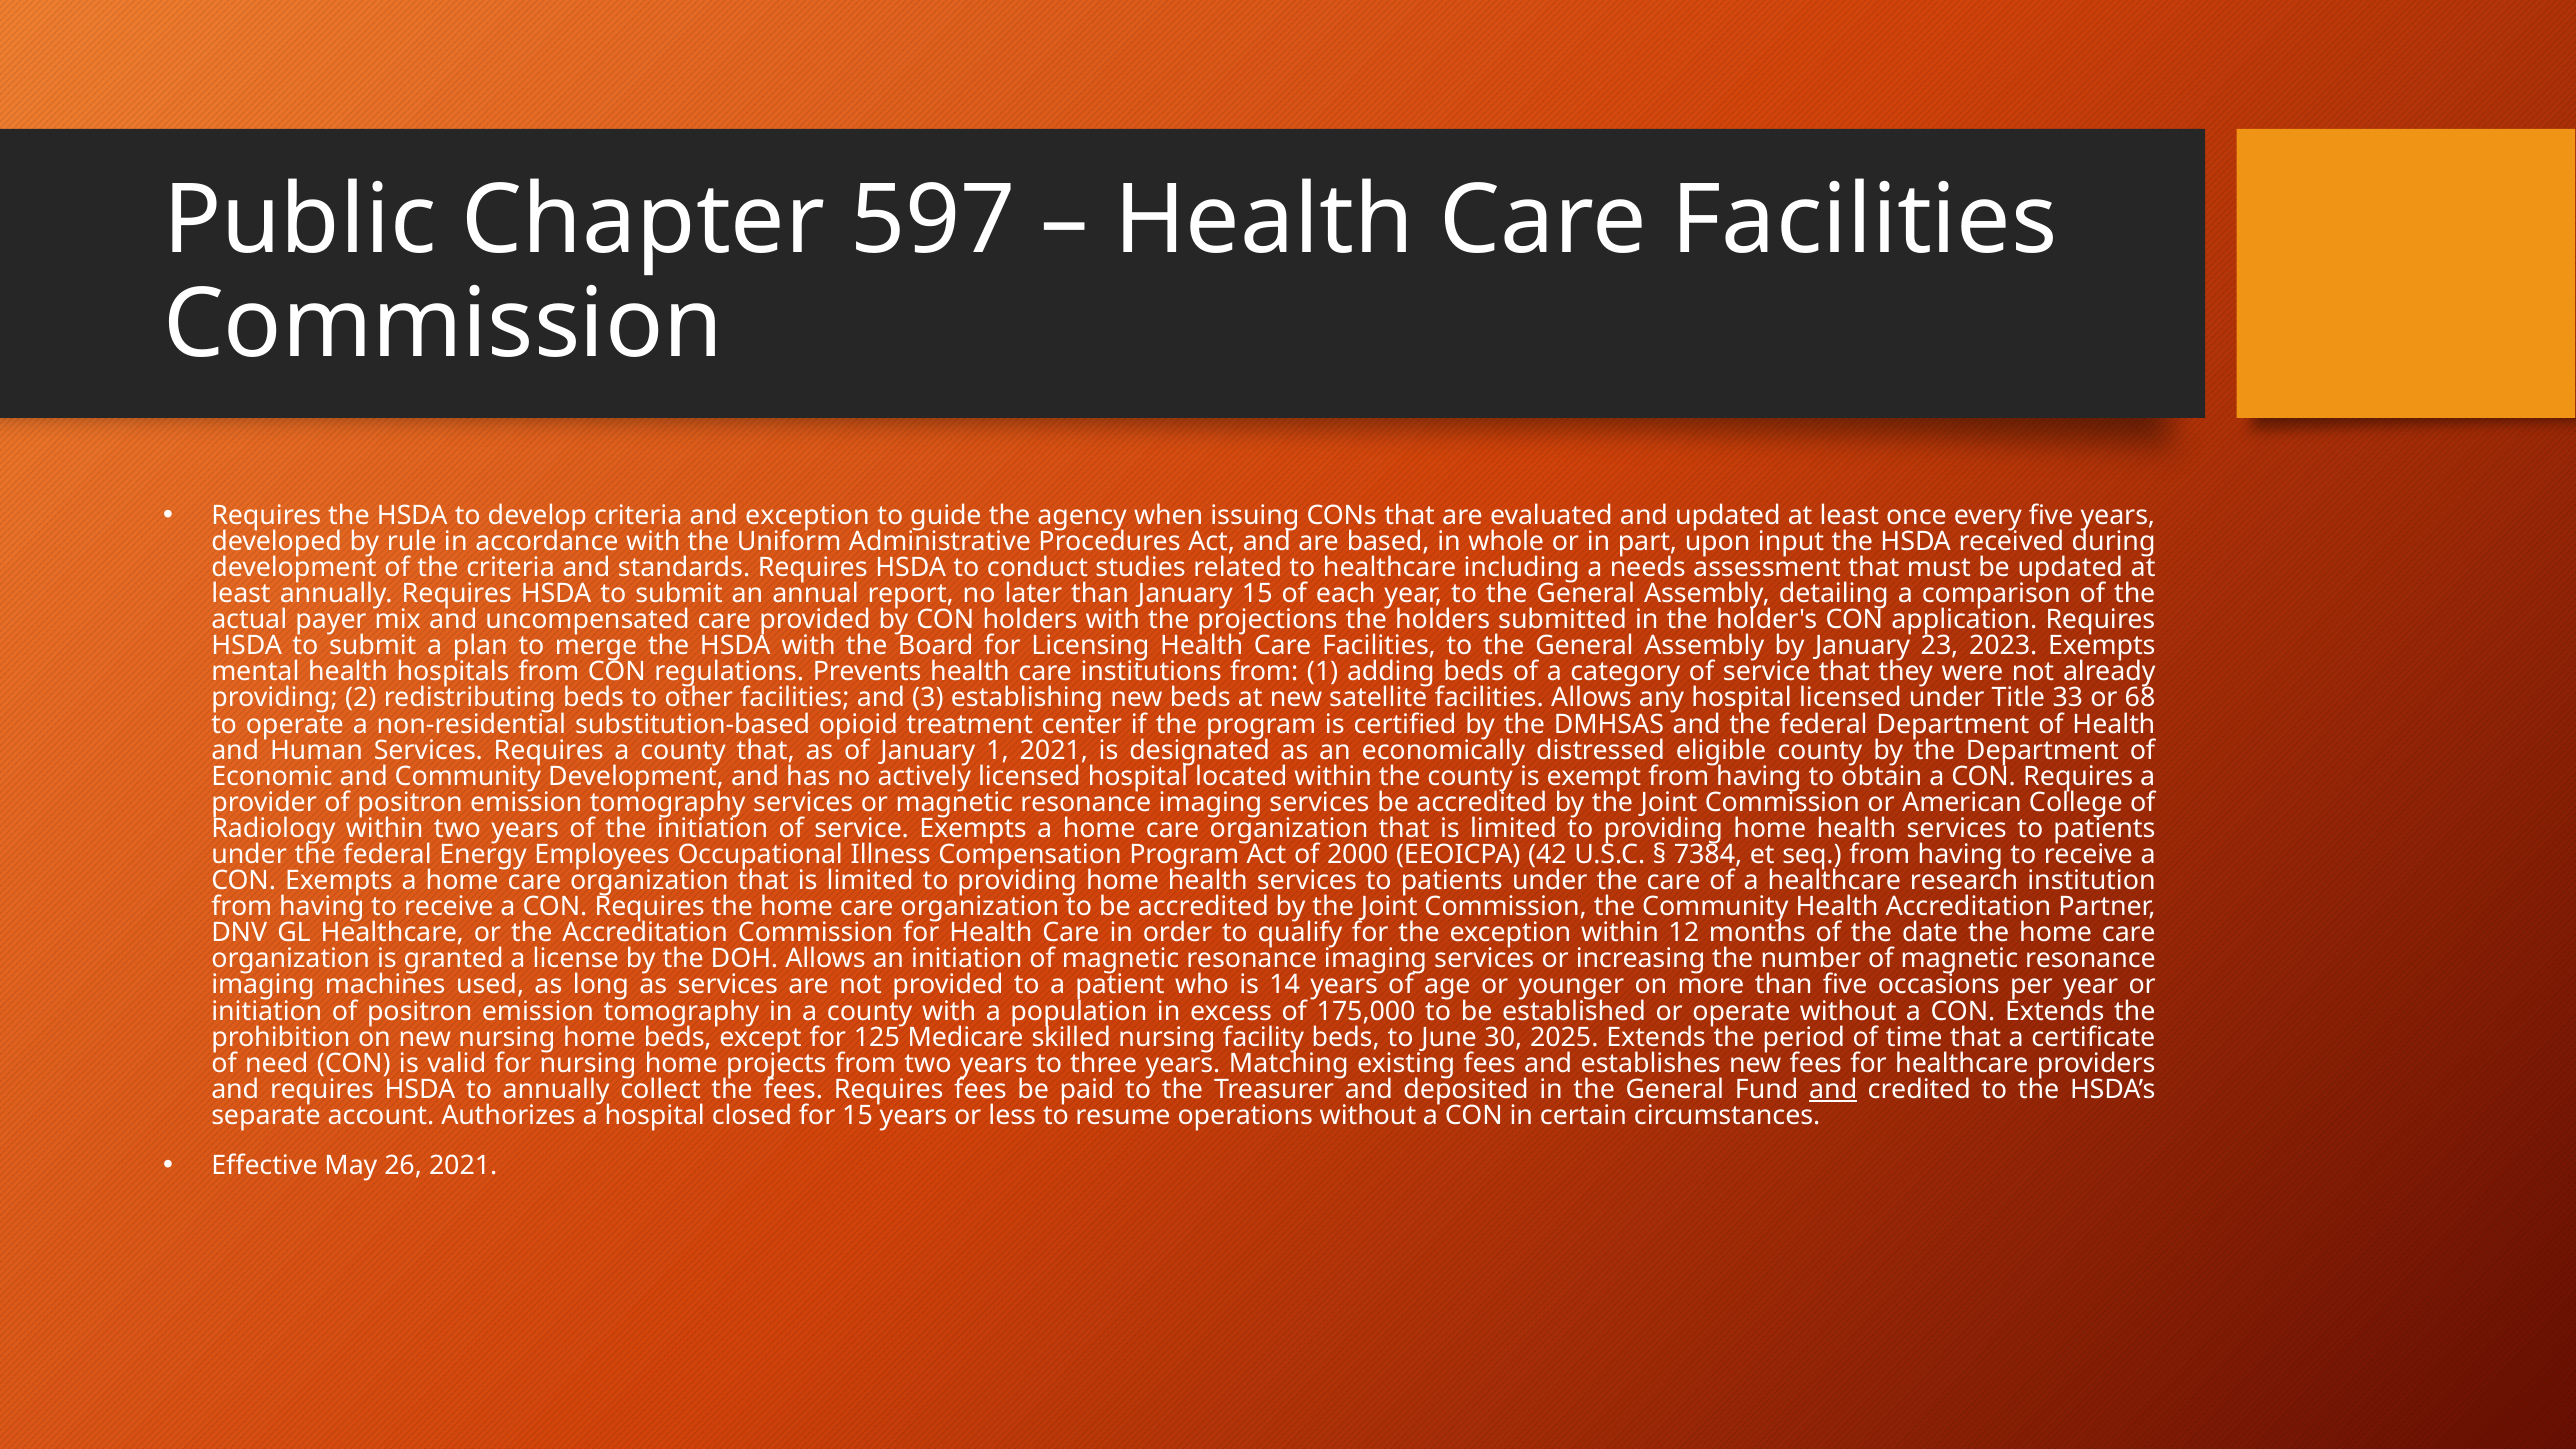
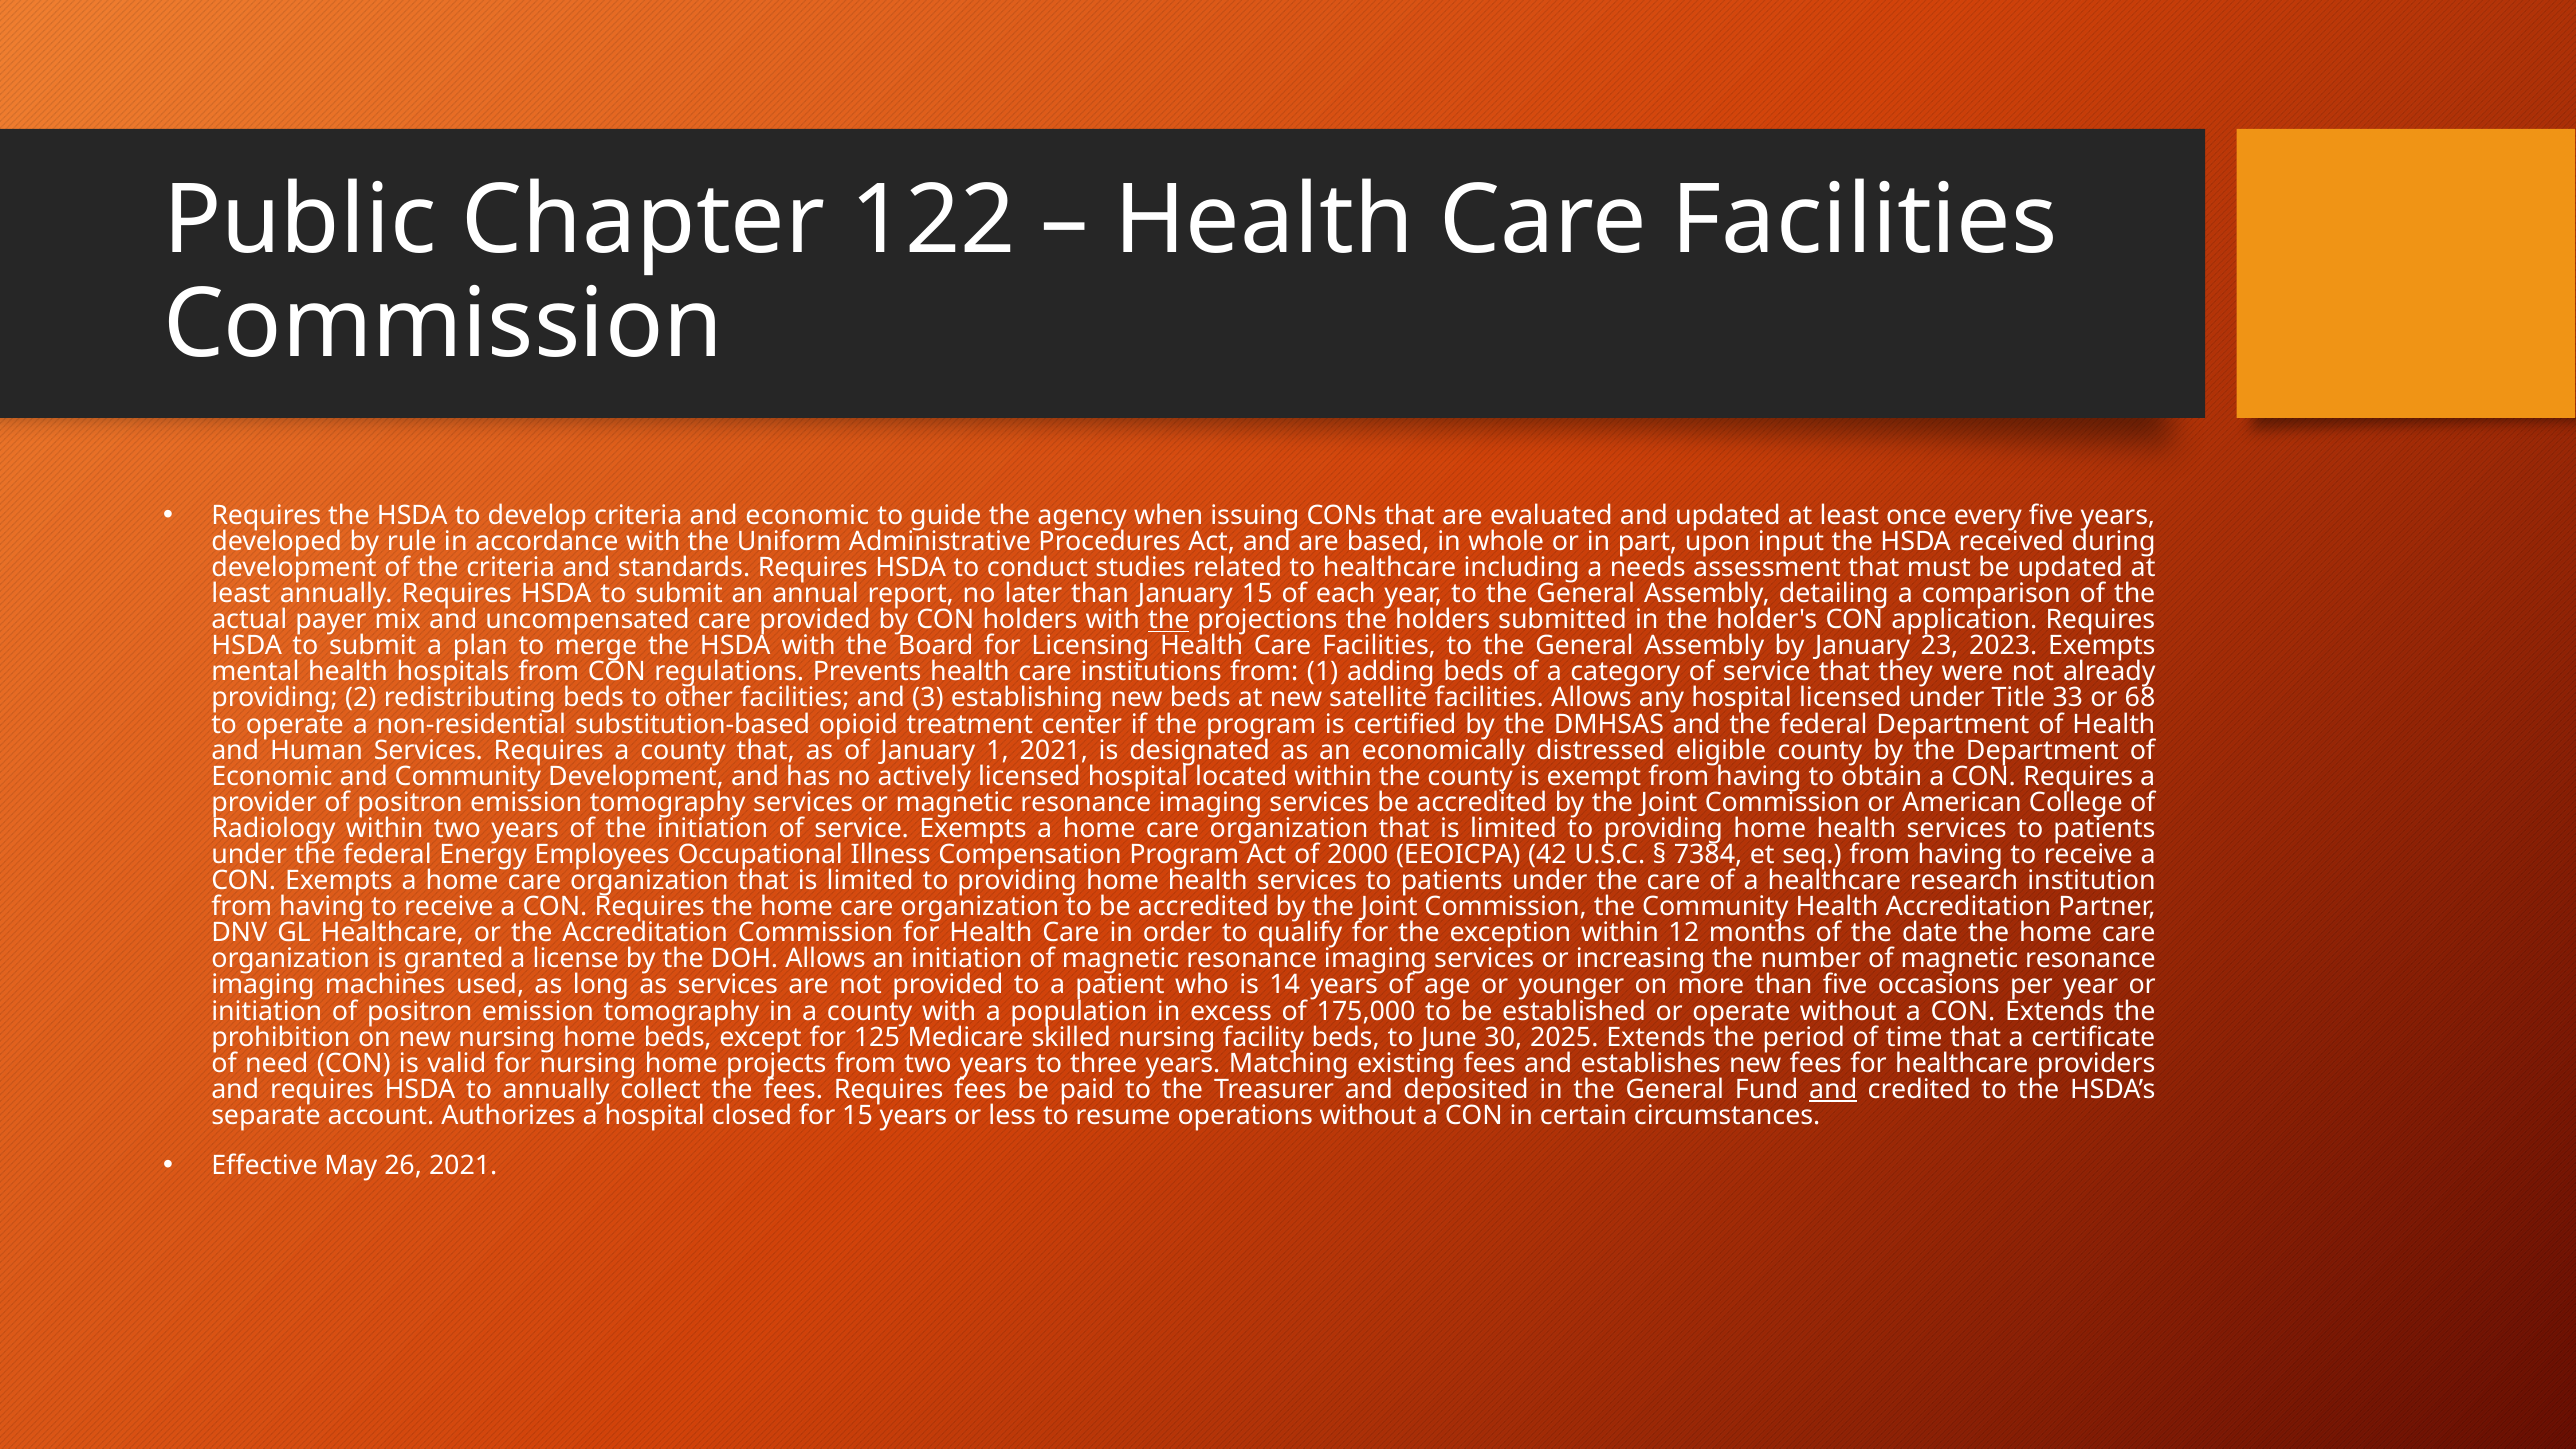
597: 597 -> 122 (933, 220)
and exception: exception -> economic (807, 515)
the underline: none -> present (1169, 620)
